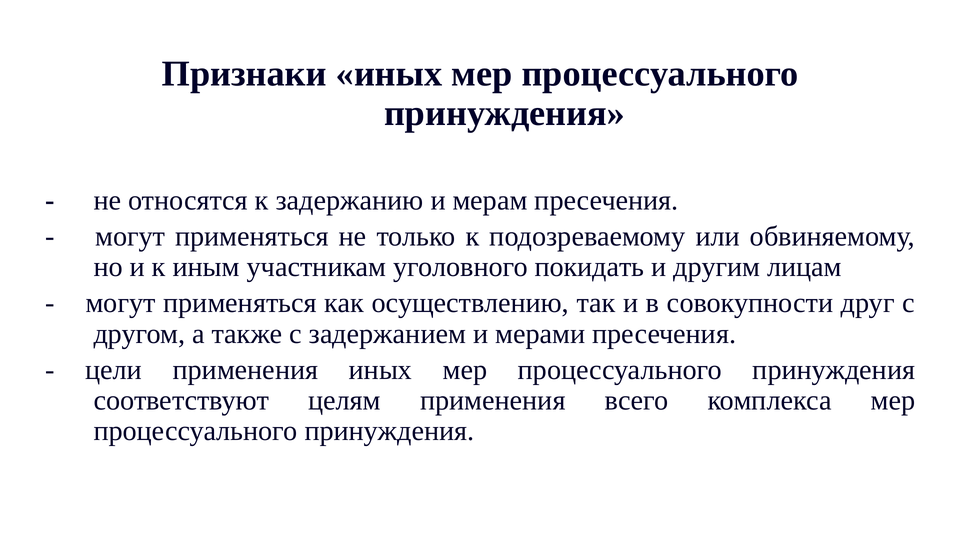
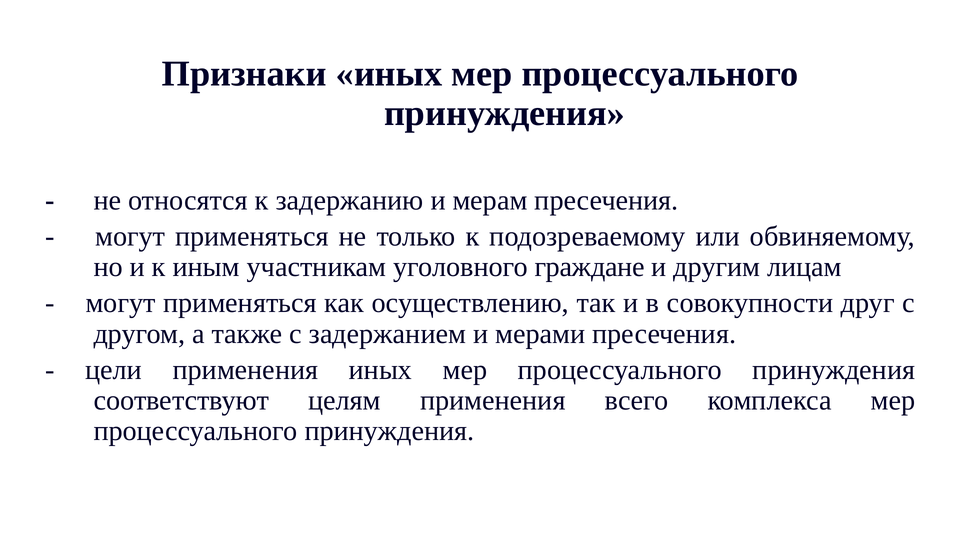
покидать: покидать -> граждане (590, 267)
